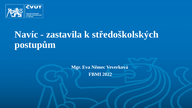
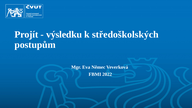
Navíc: Navíc -> Projít (26, 34)
zastavila: zastavila -> výsledku (64, 34)
